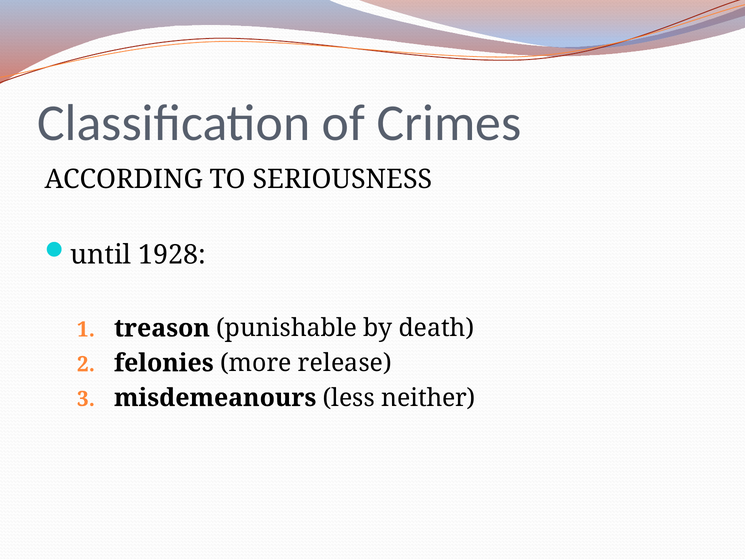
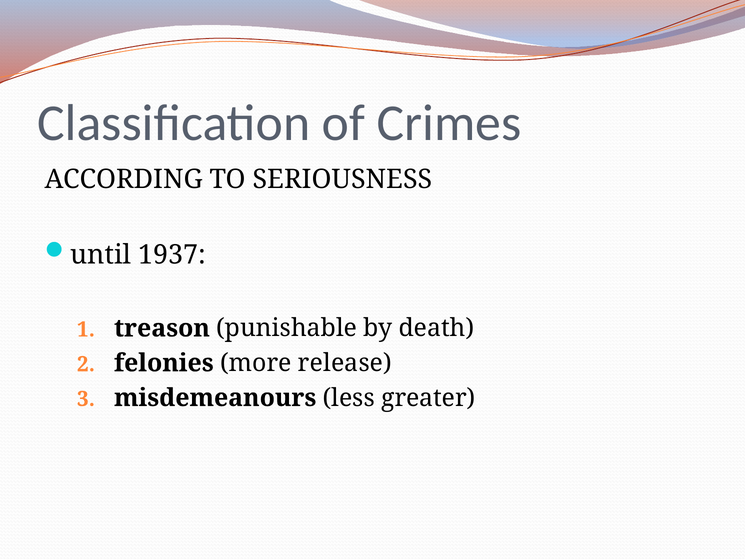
1928: 1928 -> 1937 (172, 255)
neither: neither -> greater (428, 398)
